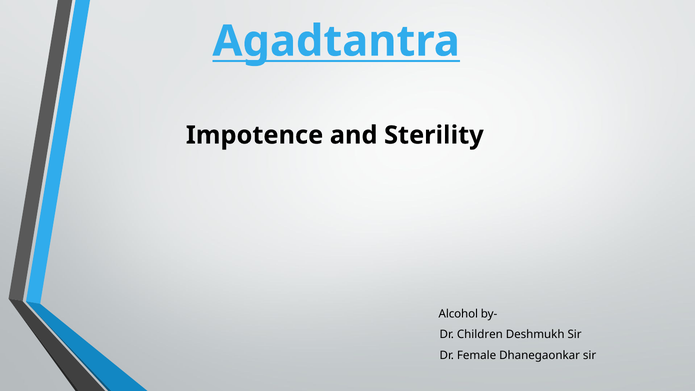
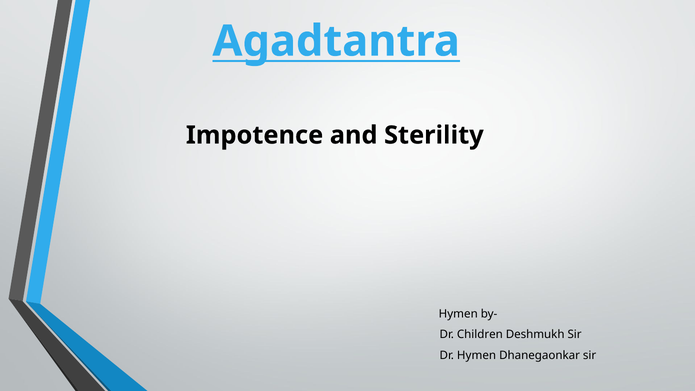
Alcohol: Alcohol -> Hymen (458, 314)
Dr Female: Female -> Hymen (477, 355)
